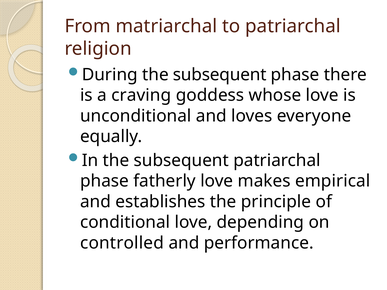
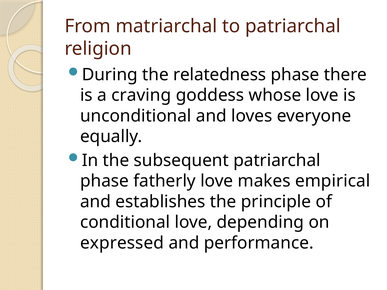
During the subsequent: subsequent -> relatedness (220, 75)
controlled: controlled -> expressed (122, 243)
